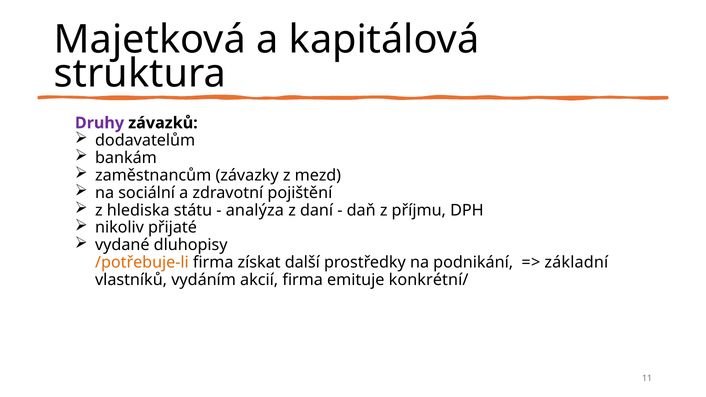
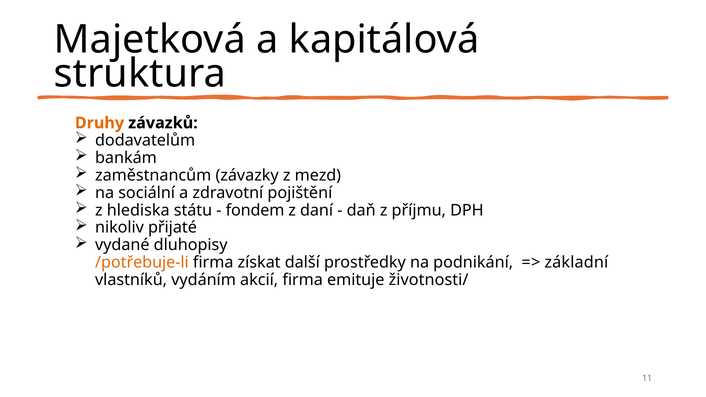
Druhy colour: purple -> orange (99, 123)
analýza: analýza -> fondem (255, 210)
konkrétní/: konkrétní/ -> životnosti/ (429, 280)
